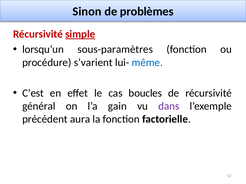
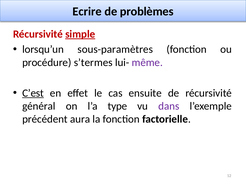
Sinon: Sinon -> Ecrire (87, 11)
s’varient: s’varient -> s’termes (93, 63)
même colour: blue -> purple (147, 63)
C’est underline: none -> present (33, 93)
boucles: boucles -> ensuite (145, 93)
gain: gain -> type (117, 106)
